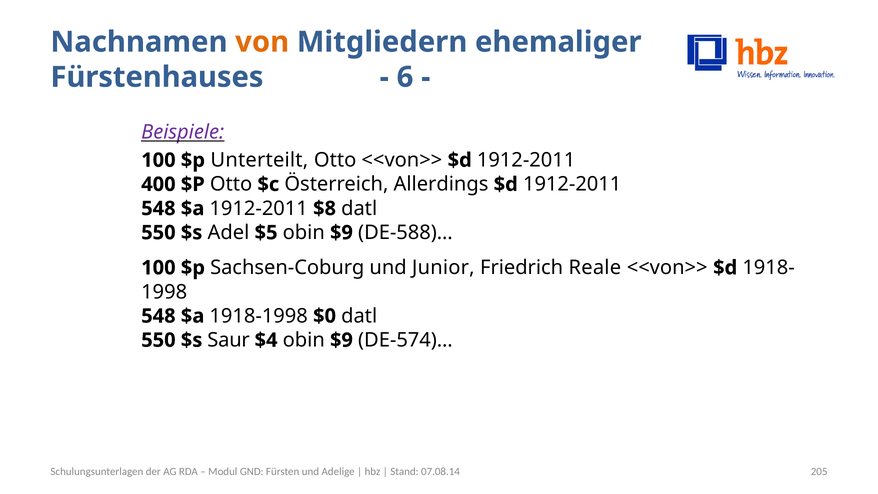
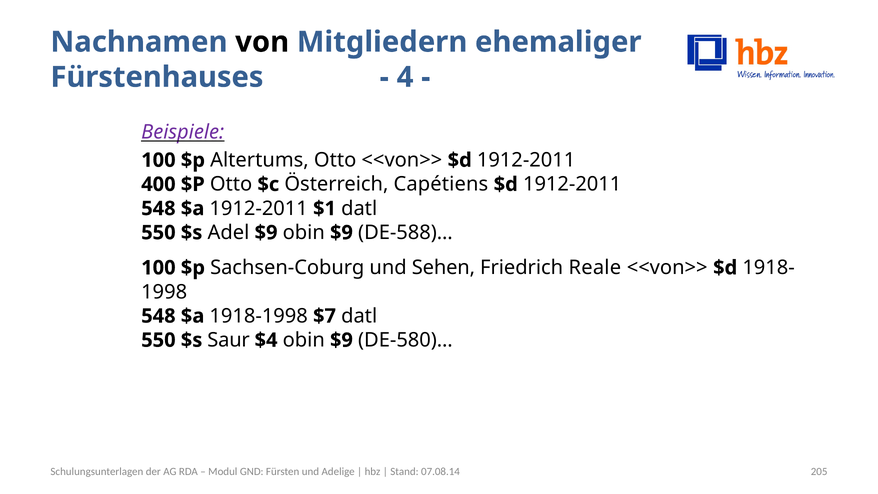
von colour: orange -> black (262, 42)
6: 6 -> 4 (405, 77)
Unterteilt: Unterteilt -> Altertums (259, 160)
Allerdings: Allerdings -> Capétiens (441, 184)
$8: $8 -> $1 (325, 208)
Adel $5: $5 -> $9 (266, 233)
Junior: Junior -> Sehen (443, 268)
$0: $0 -> $7 (325, 316)
DE-574)…: DE-574)… -> DE-580)… (405, 340)
